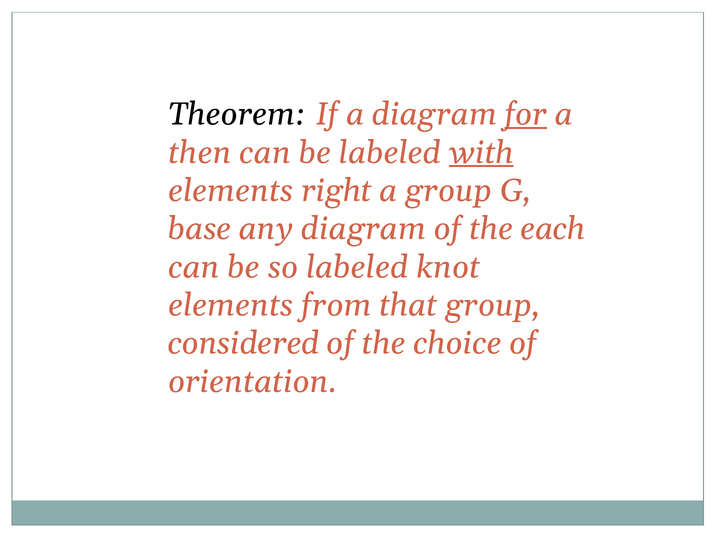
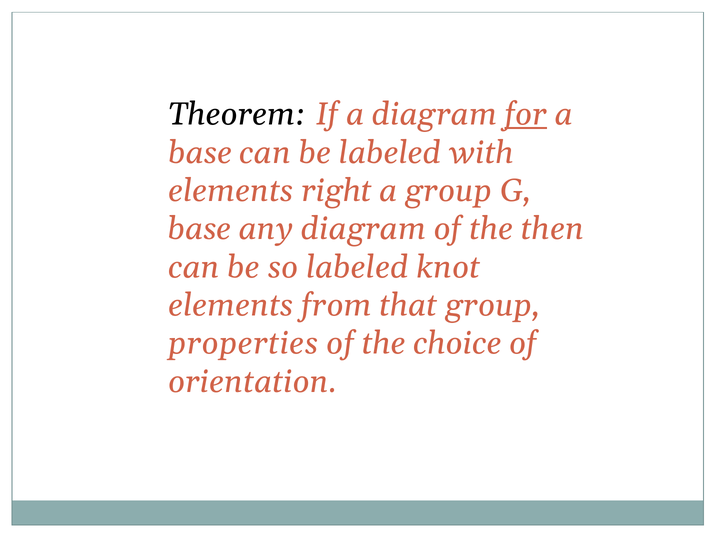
then: then -> base (200, 153)
with underline: present -> none (481, 153)
each: each -> then (552, 229)
considered: considered -> properties (243, 343)
